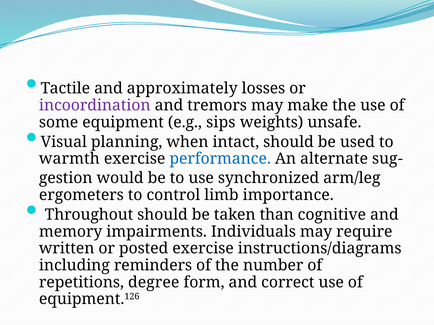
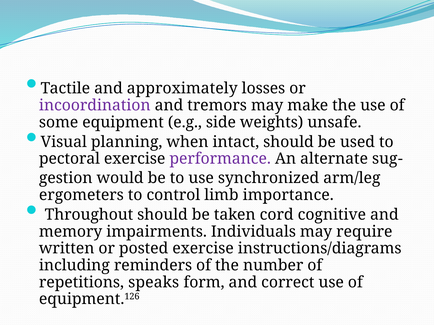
sips: sips -> side (221, 122)
warmth: warmth -> pectoral (69, 159)
performance colour: blue -> purple (220, 159)
than: than -> cord (277, 215)
degree: degree -> speaks (154, 283)
